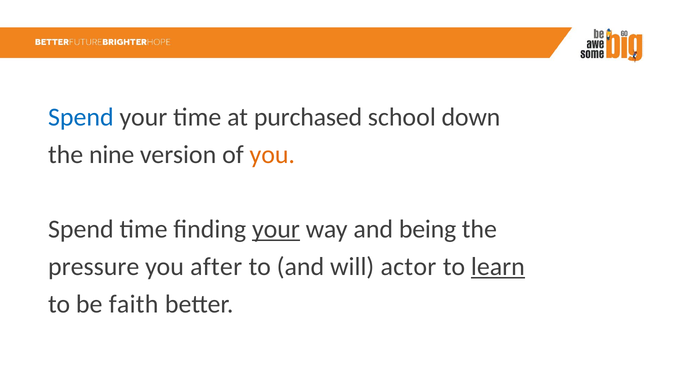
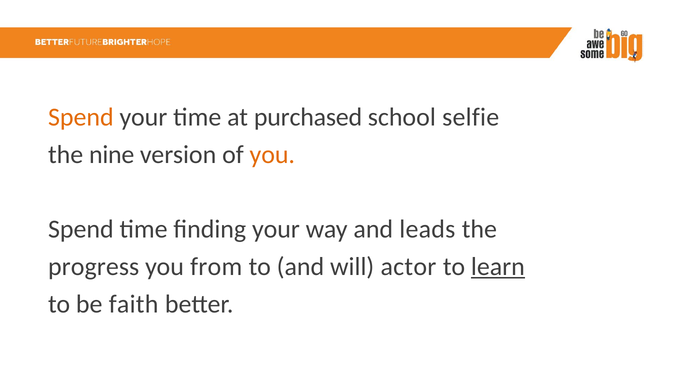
Spend colour: blue -> orange (81, 117)
down: down -> selfie (471, 117)
your underline: present -> none (276, 229)
being: being -> leads (427, 229)
pressure: pressure -> progress (94, 267)
after: after -> from (216, 267)
